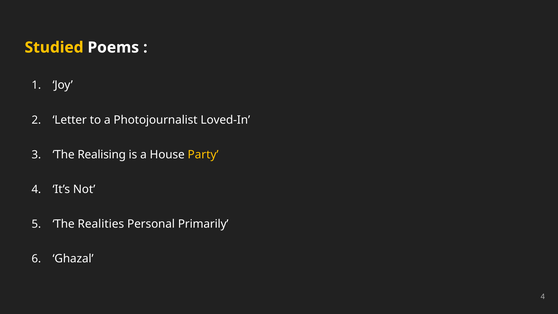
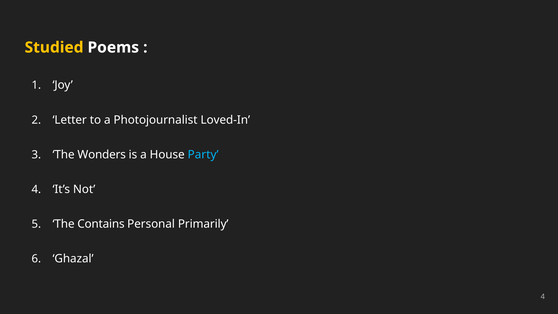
Realising: Realising -> Wonders (102, 155)
Party colour: yellow -> light blue (203, 155)
Realities: Realities -> Contains (101, 224)
